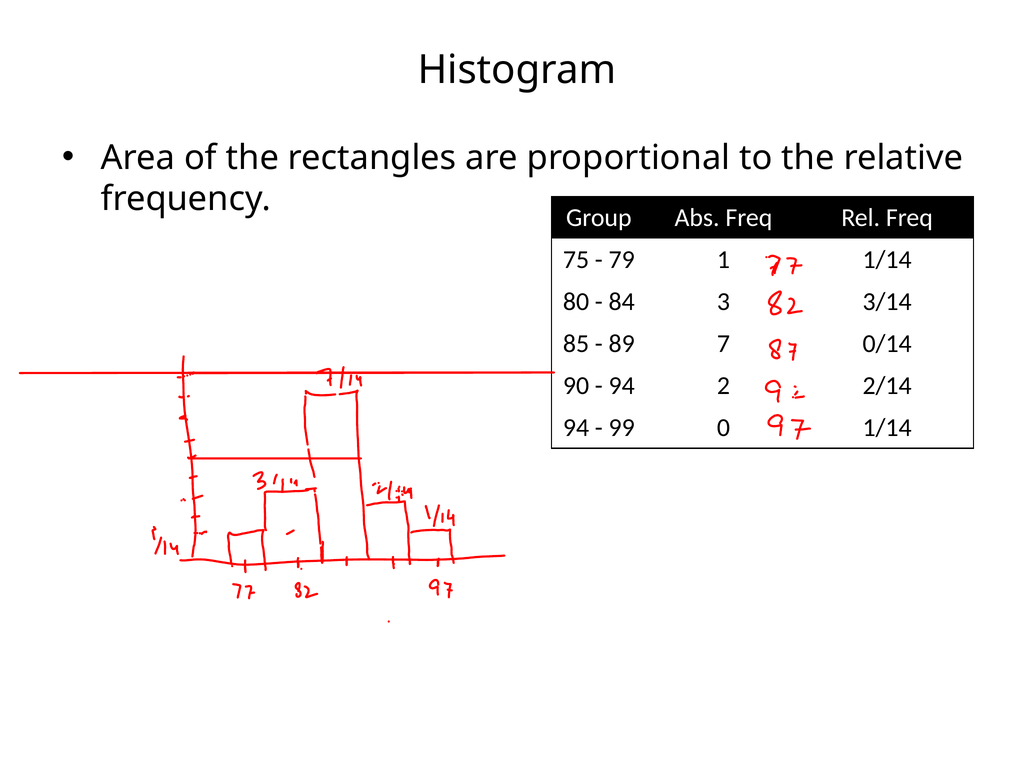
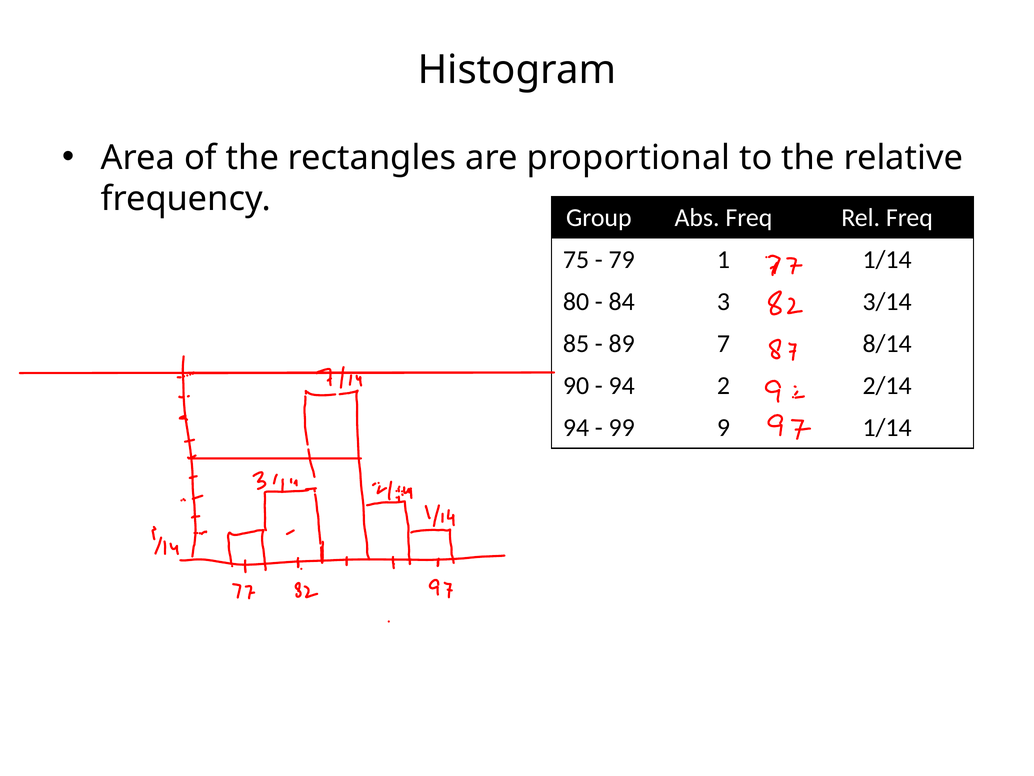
0/14: 0/14 -> 8/14 (887, 344)
0: 0 -> 9 (723, 427)
